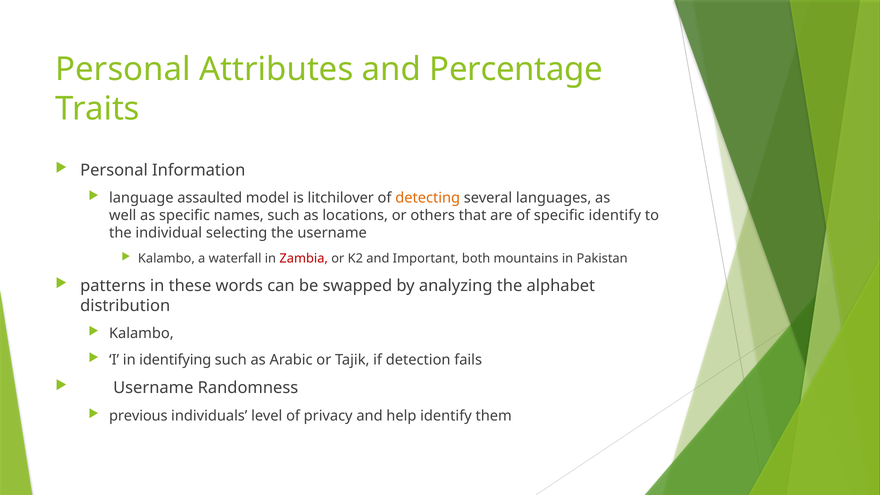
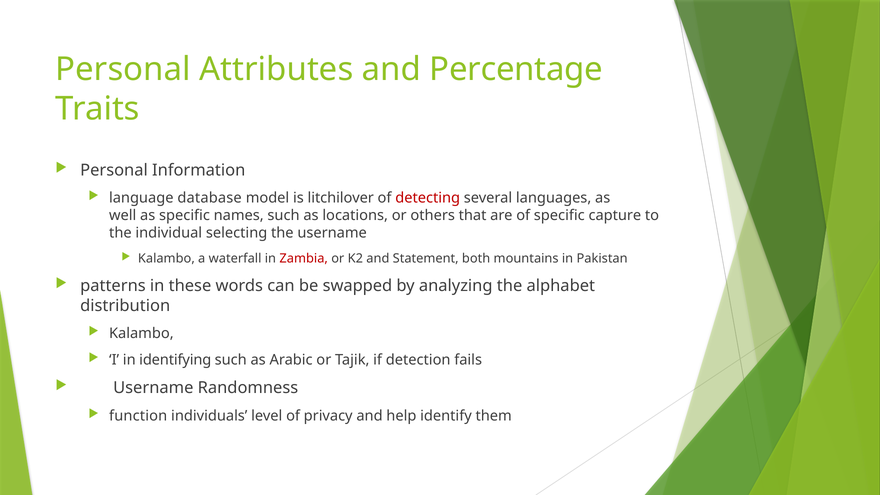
assaulted: assaulted -> database (210, 198)
detecting colour: orange -> red (428, 198)
specific identify: identify -> capture (615, 216)
Important: Important -> Statement (426, 259)
previous: previous -> function (138, 416)
